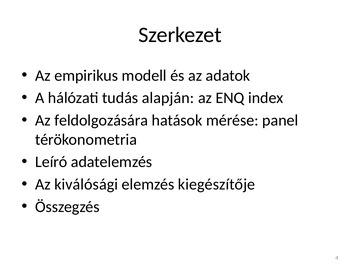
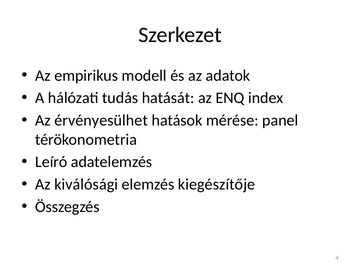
alapján: alapján -> hatását (168, 98)
feldolgozására: feldolgozására -> érvényesülhet (101, 120)
